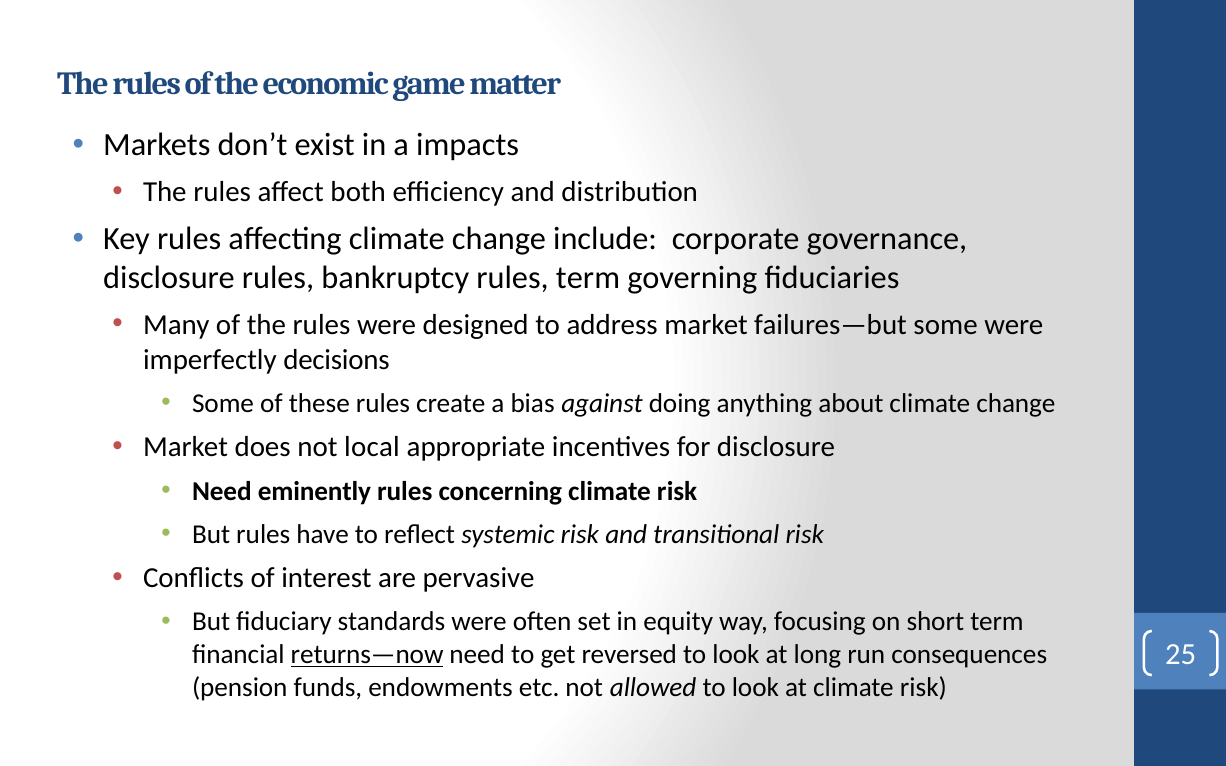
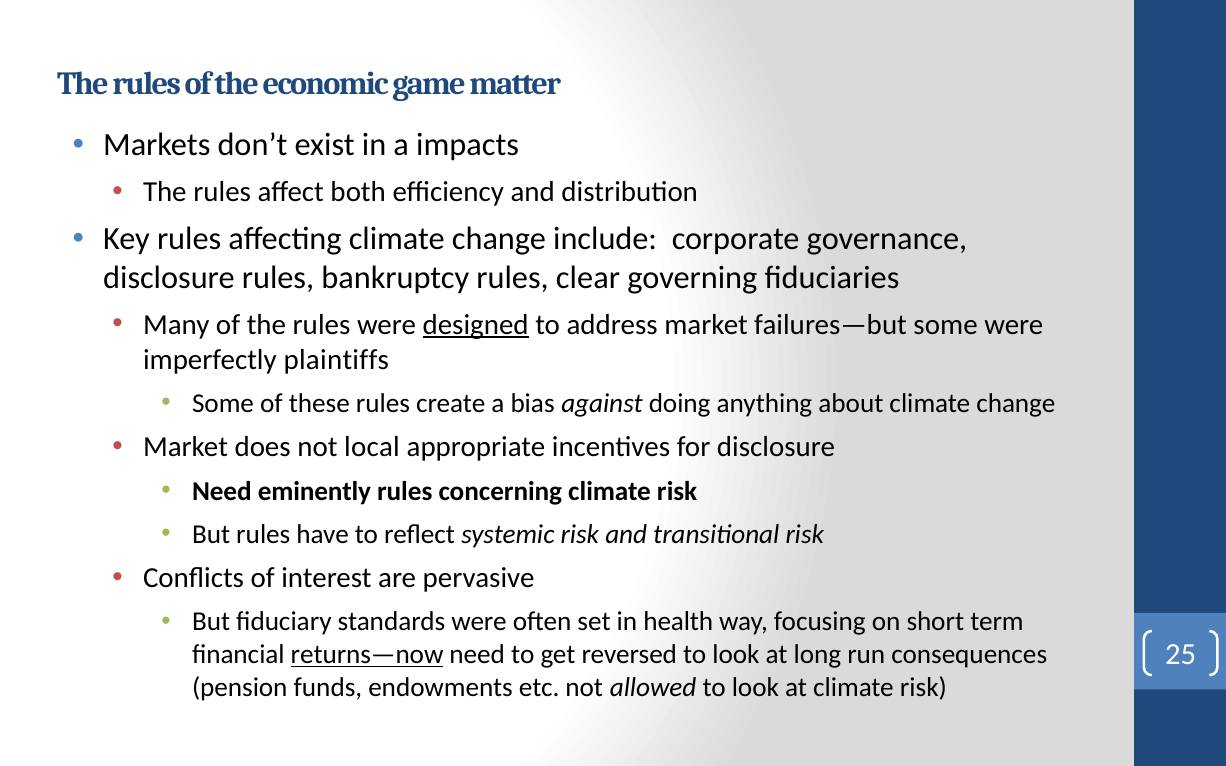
rules term: term -> clear (588, 278)
designed underline: none -> present (476, 325)
decisions: decisions -> plaintiffs (336, 360)
equity: equity -> health (678, 622)
